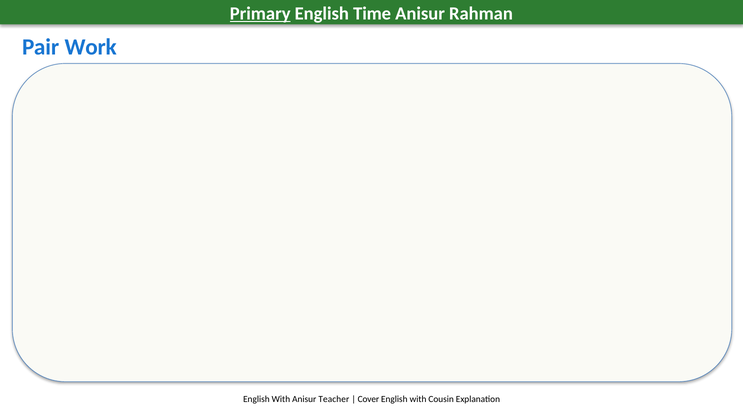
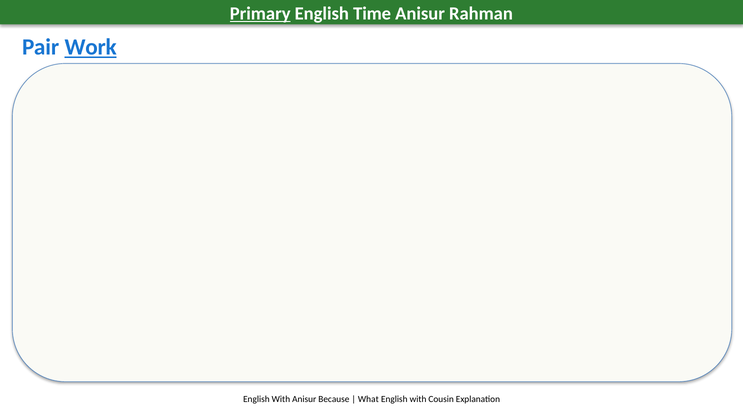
Work underline: none -> present (91, 47)
Teacher: Teacher -> Because (334, 399)
Cover: Cover -> What (368, 399)
